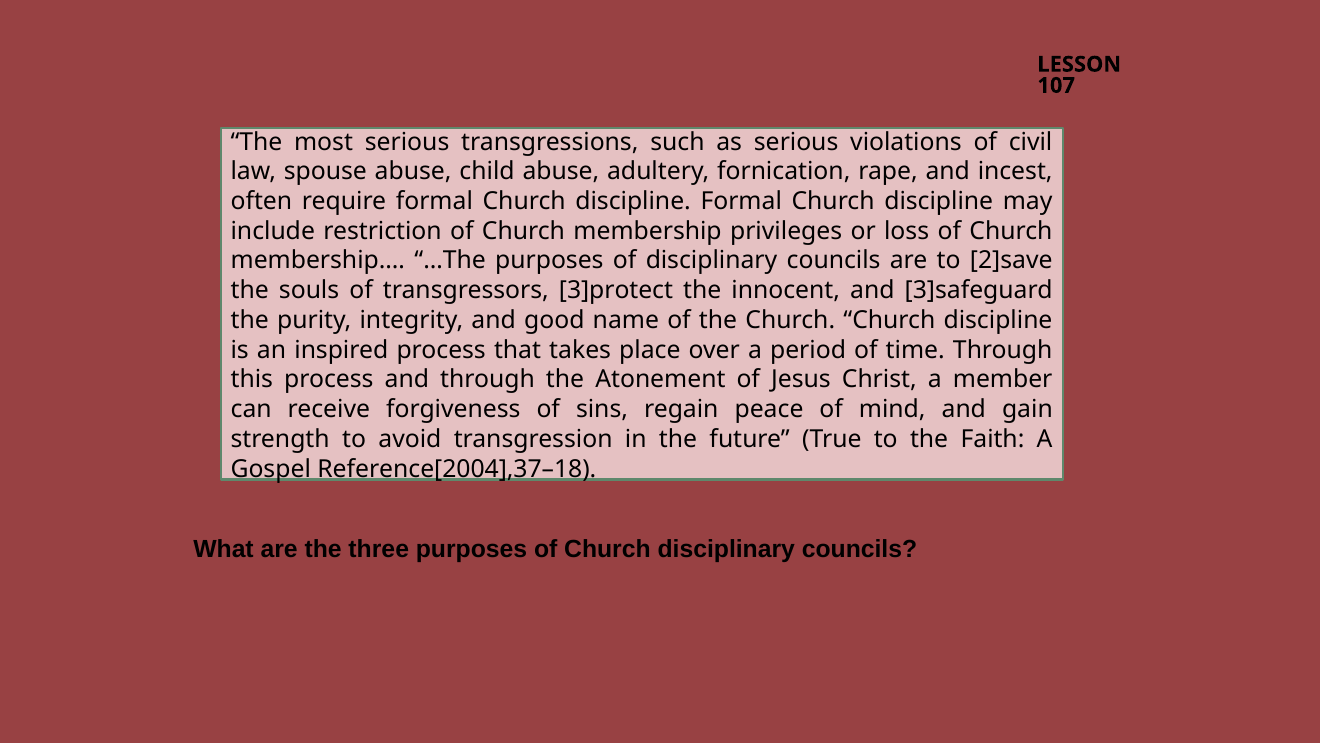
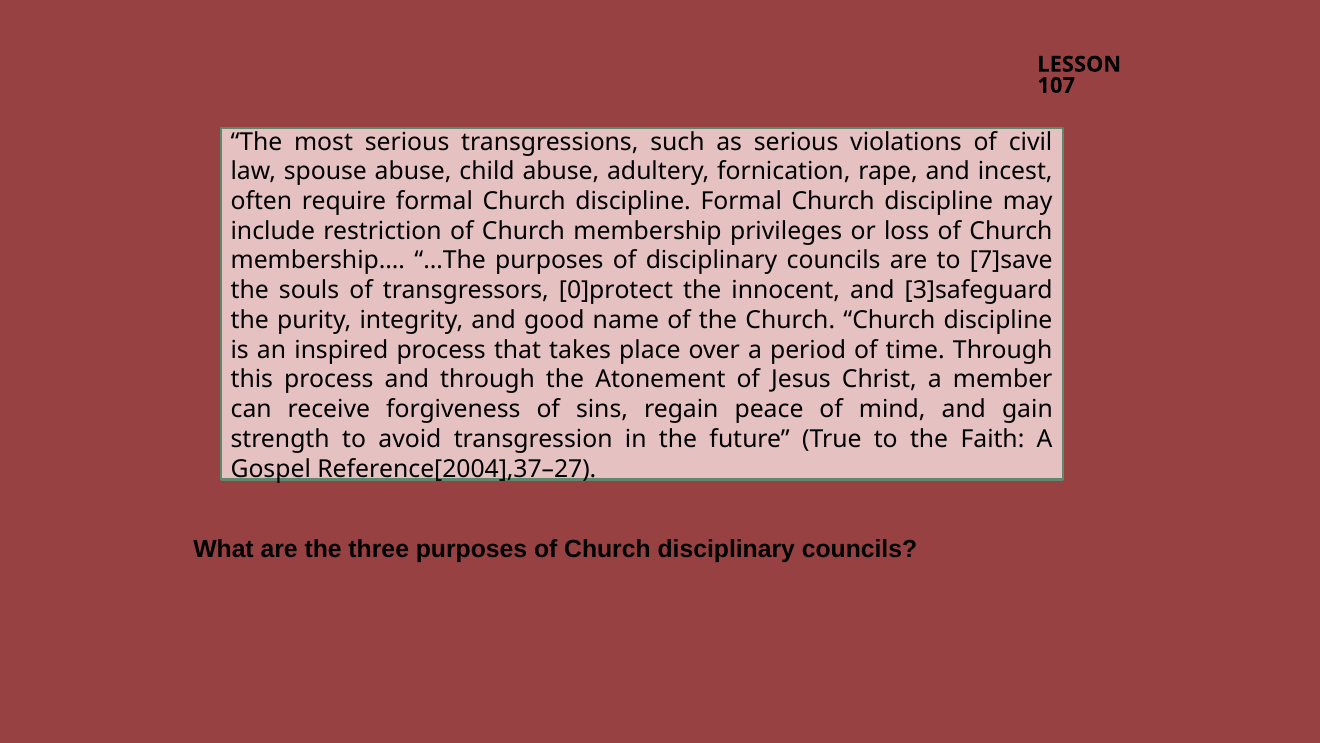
2]save: 2]save -> 7]save (1011, 261)
3]protect: 3]protect -> 0]protect (616, 290)
Reference[2004],37–18: Reference[2004],37–18 -> Reference[2004],37–27 (457, 469)
